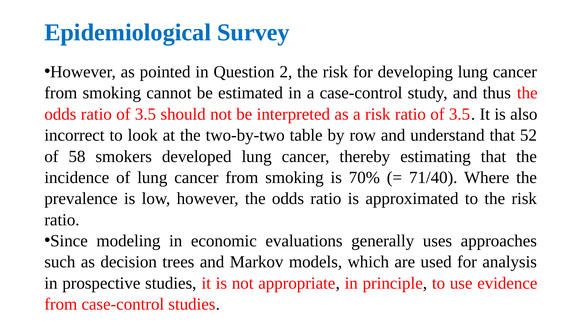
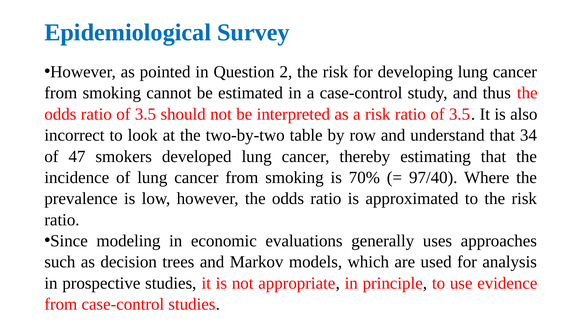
52: 52 -> 34 (528, 135)
58: 58 -> 47 (77, 156)
71/40: 71/40 -> 97/40 (433, 177)
